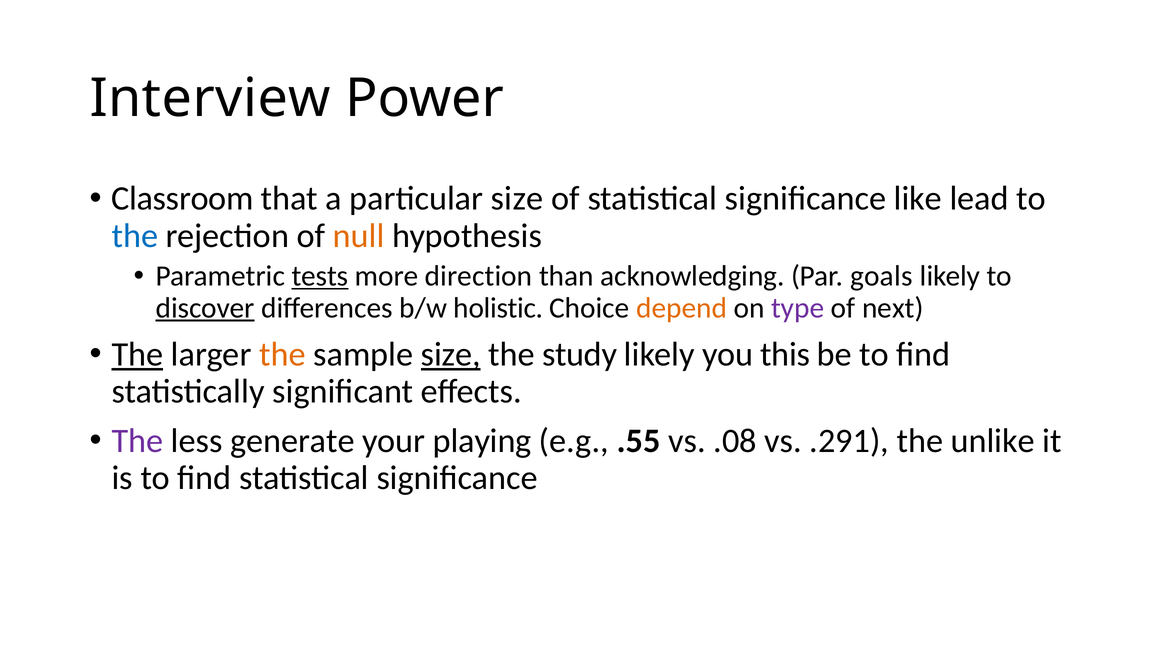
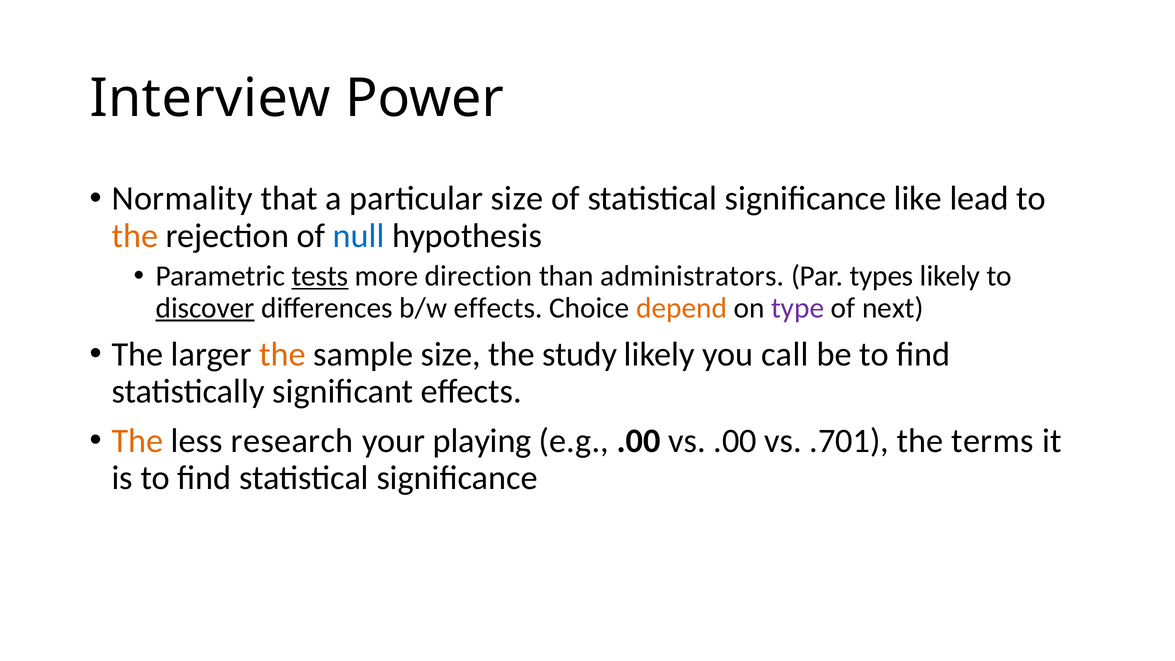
Classroom: Classroom -> Normality (182, 199)
the colour: blue -> orange (135, 236)
null colour: orange -> blue (359, 236)
acknowledging: acknowledging -> administrators (692, 276)
goals: goals -> types (882, 276)
b/w holistic: holistic -> effects (498, 308)
The underline: present -> none (137, 354)
size underline: present -> none (451, 354)
this: this -> call (785, 354)
The colour: purple -> orange (137, 441)
generate: generate -> research (292, 441)
e.g .55: .55 -> .00 (639, 441)
vs .08: .08 -> .00 (735, 441)
.291: .291 -> .701 (849, 441)
unlike: unlike -> terms (992, 441)
